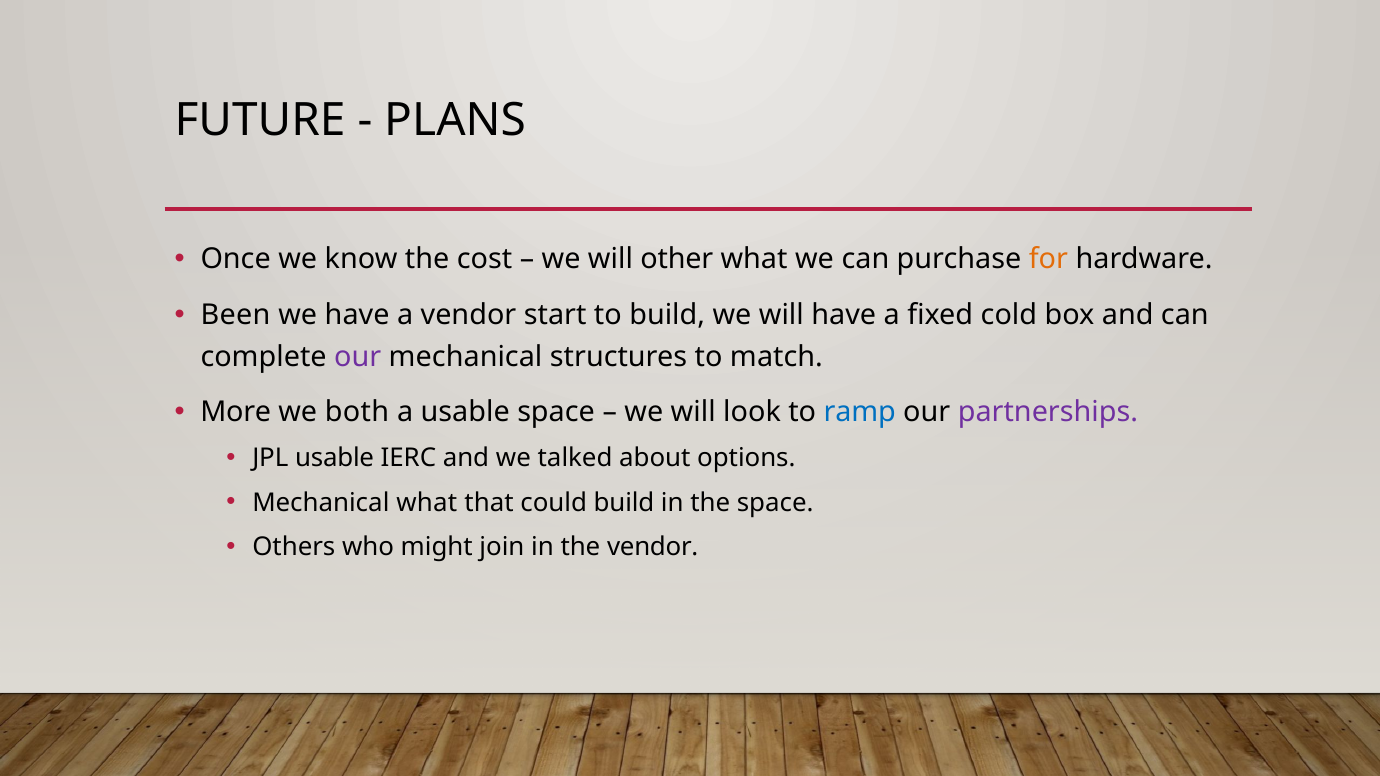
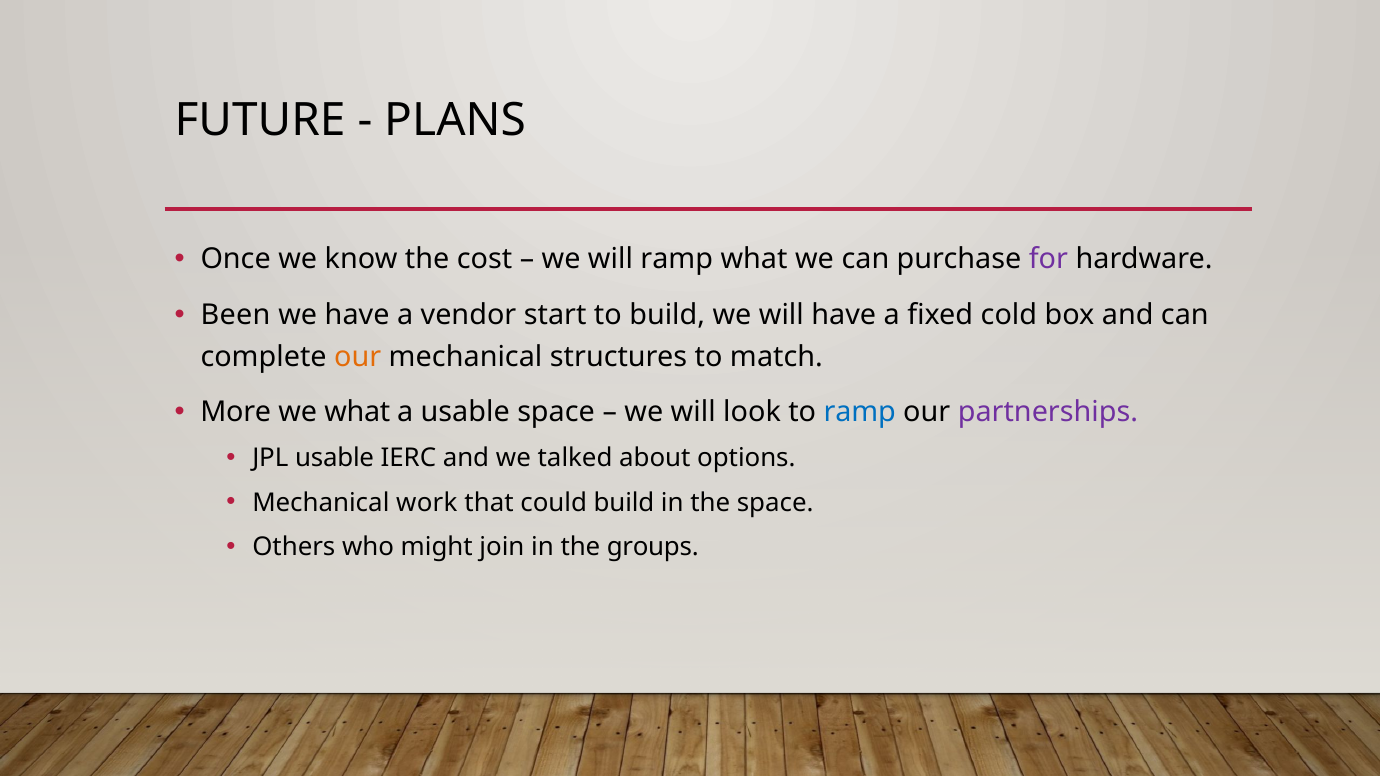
will other: other -> ramp (677, 259)
for colour: orange -> purple (1048, 259)
our colour: purple -> orange (358, 357)
we both: both -> what (357, 412)
Mechanical what: what -> work (427, 503)
the vendor: vendor -> groups (653, 547)
